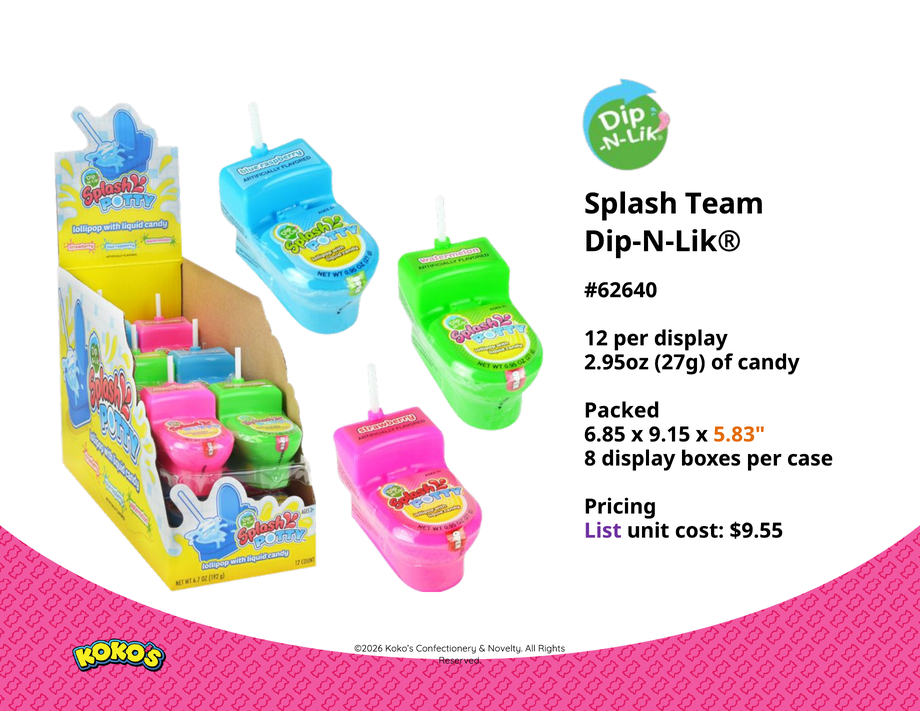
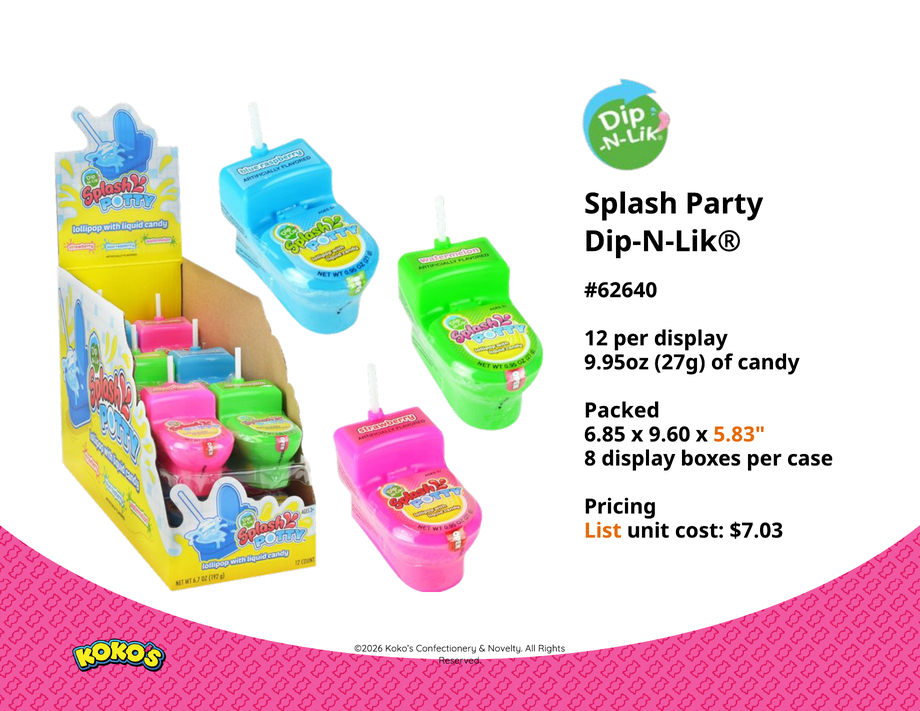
Team: Team -> Party (724, 204)
2.95oz: 2.95oz -> 9.95oz (616, 362)
9.15: 9.15 -> 9.60 (670, 435)
List colour: purple -> orange (603, 531)
$9.55: $9.55 -> $7.03 (756, 531)
